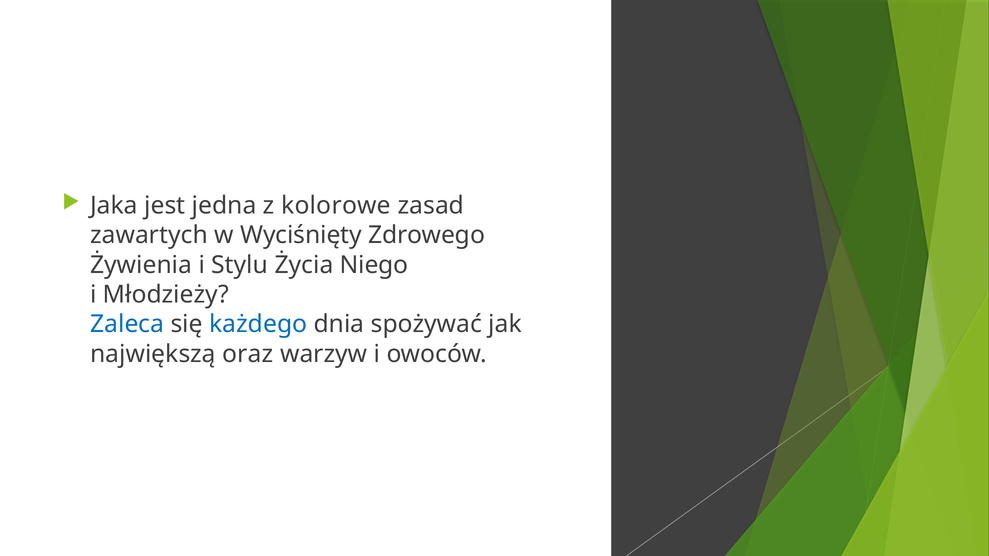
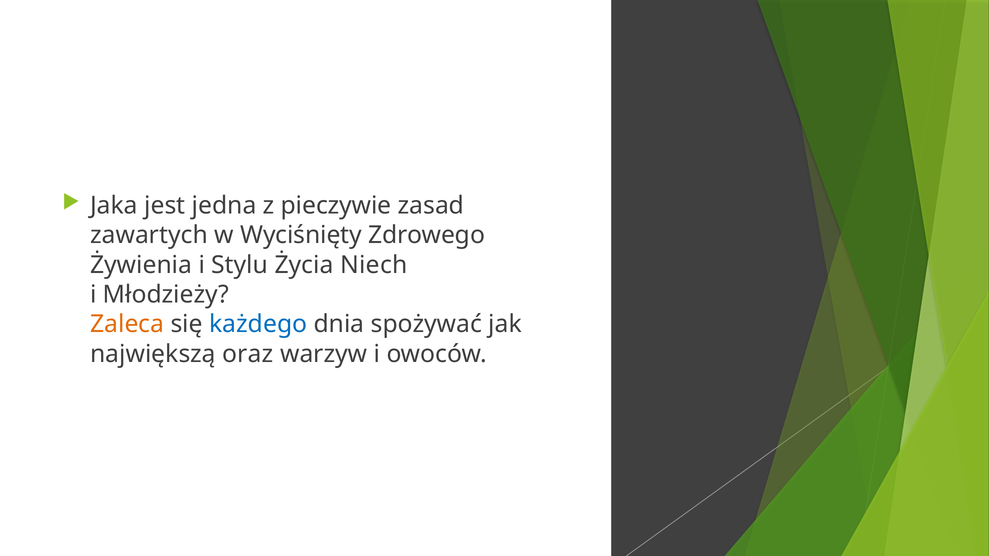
kolorowe: kolorowe -> pieczywie (336, 206)
Niego: Niego -> Niech (374, 265)
Zaleca colour: blue -> orange (127, 324)
